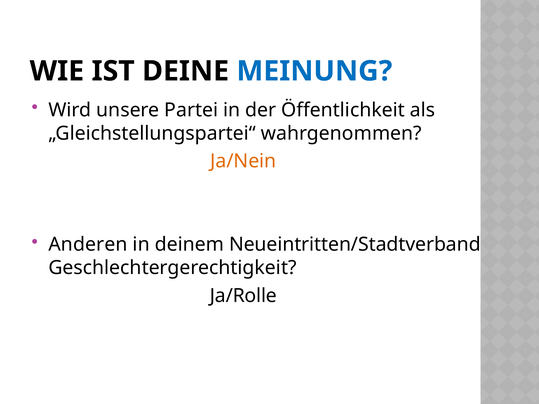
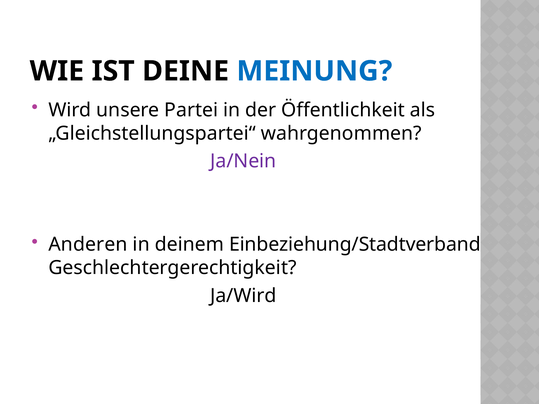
Ja/Nein colour: orange -> purple (243, 161)
Neueintritten/Stadtverband: Neueintritten/Stadtverband -> Einbeziehung/Stadtverband (355, 245)
Ja/Rolle: Ja/Rolle -> Ja/Wird (243, 296)
